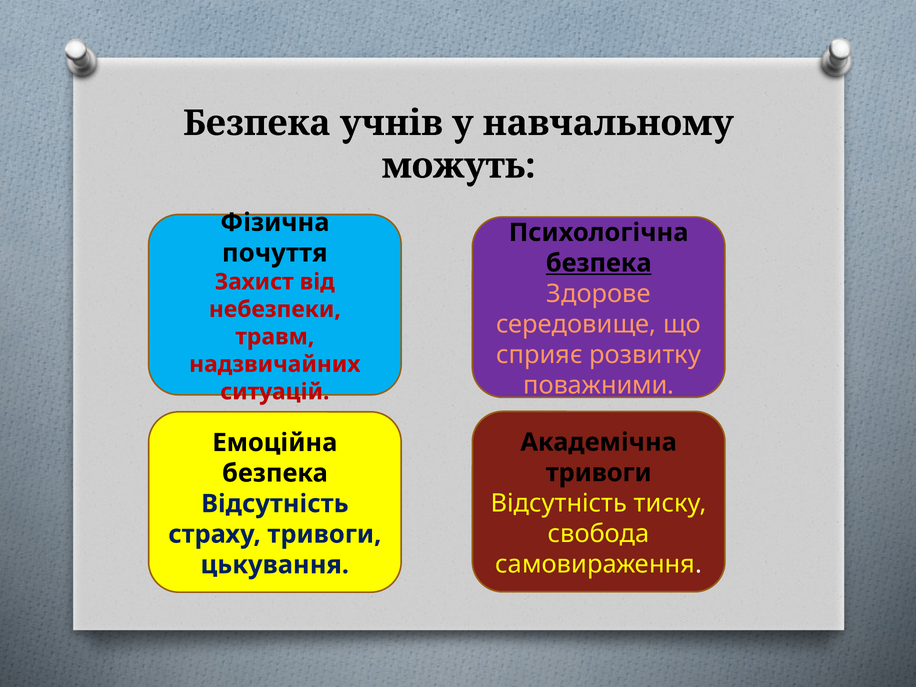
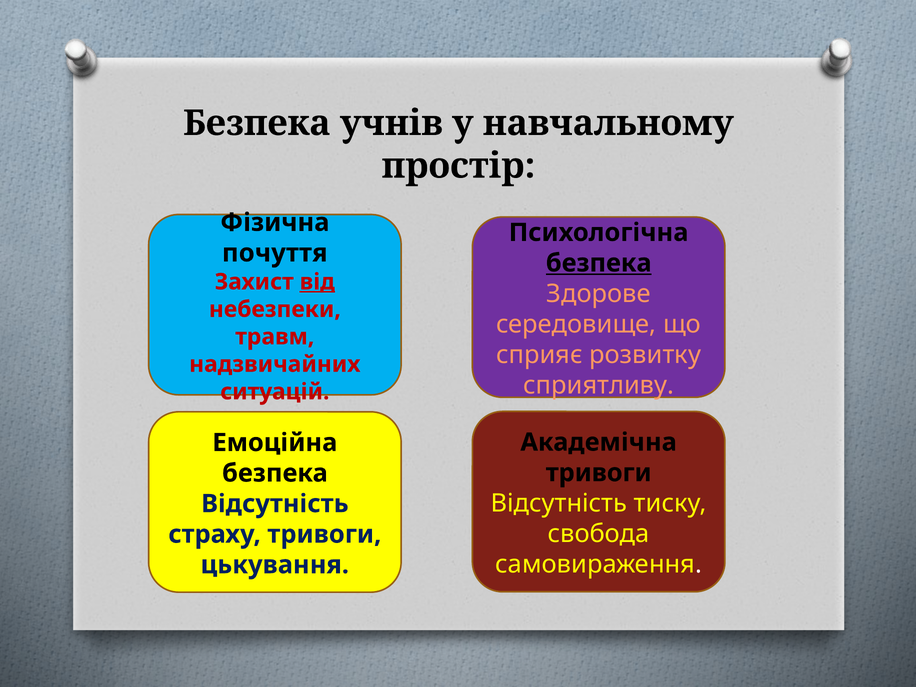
можуть: можуть -> простір (458, 166)
від underline: none -> present (317, 282)
поважними: поважними -> сприятливу (599, 385)
